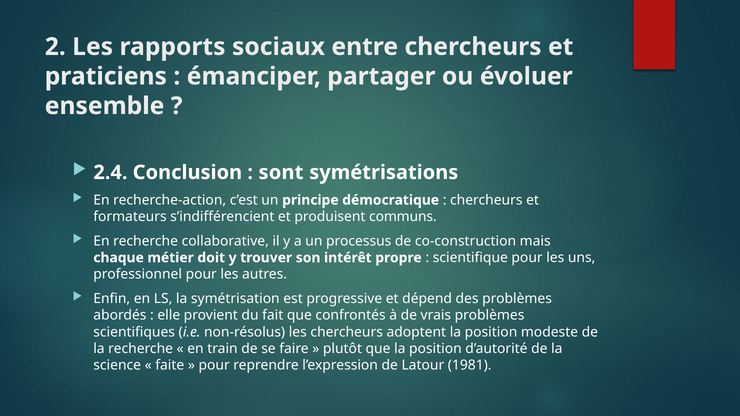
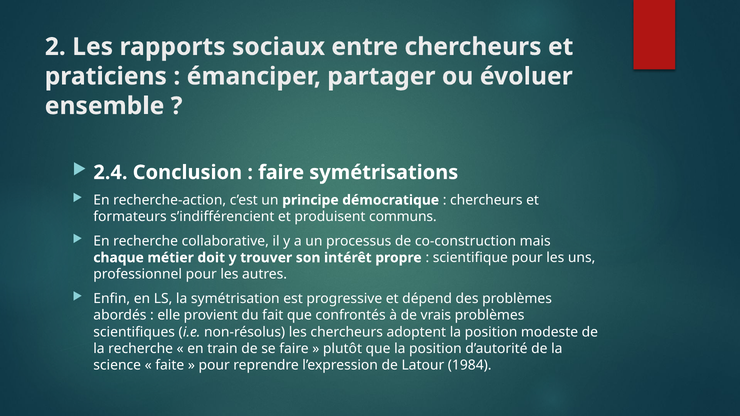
sont: sont -> faire (281, 173)
1981: 1981 -> 1984 (470, 365)
